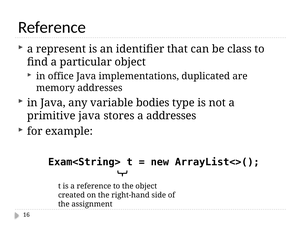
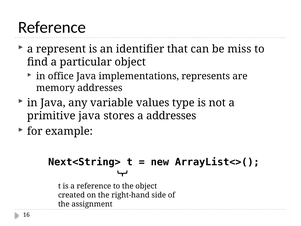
class: class -> miss (239, 49)
duplicated: duplicated -> represents (206, 76)
bodies: bodies -> values (153, 103)
Exam<String>: Exam<String> -> Next<String> (84, 162)
